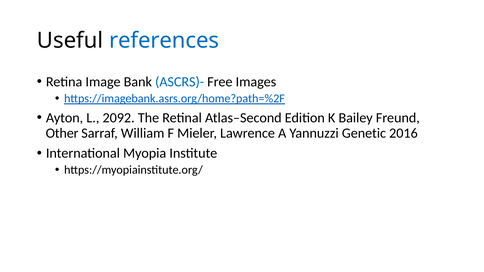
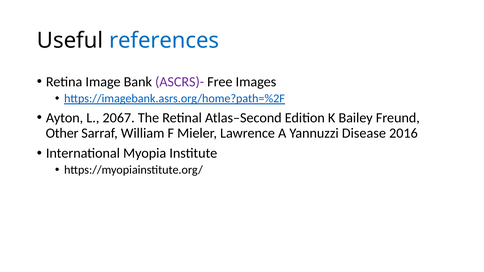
ASCRS)- colour: blue -> purple (180, 82)
2092: 2092 -> 2067 (119, 118)
Genetic: Genetic -> Disease (364, 133)
